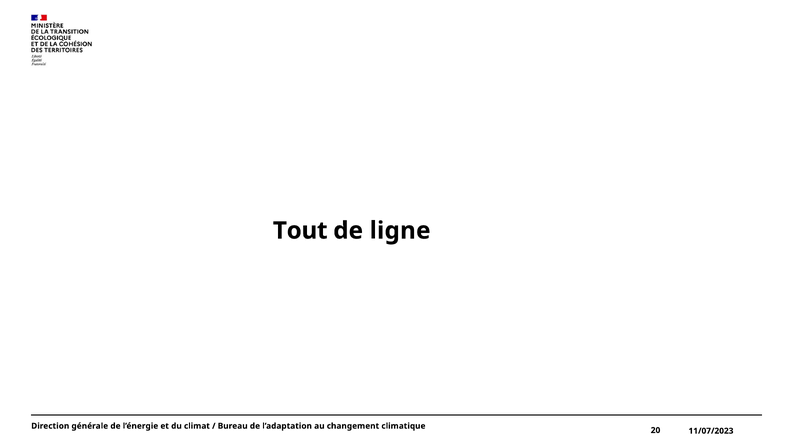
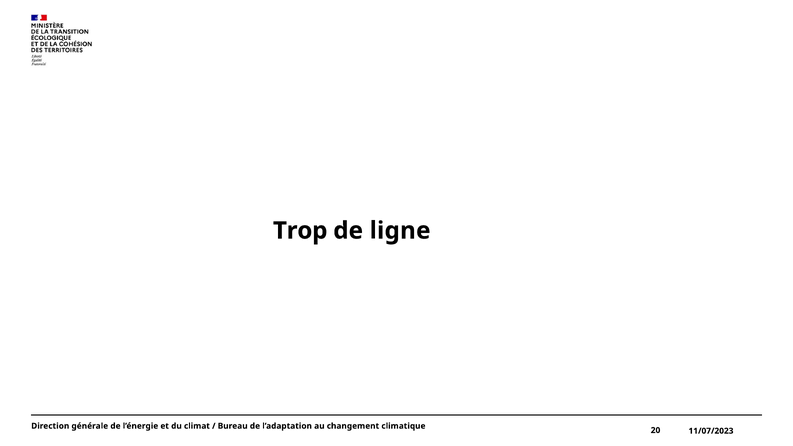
Tout: Tout -> Trop (300, 231)
